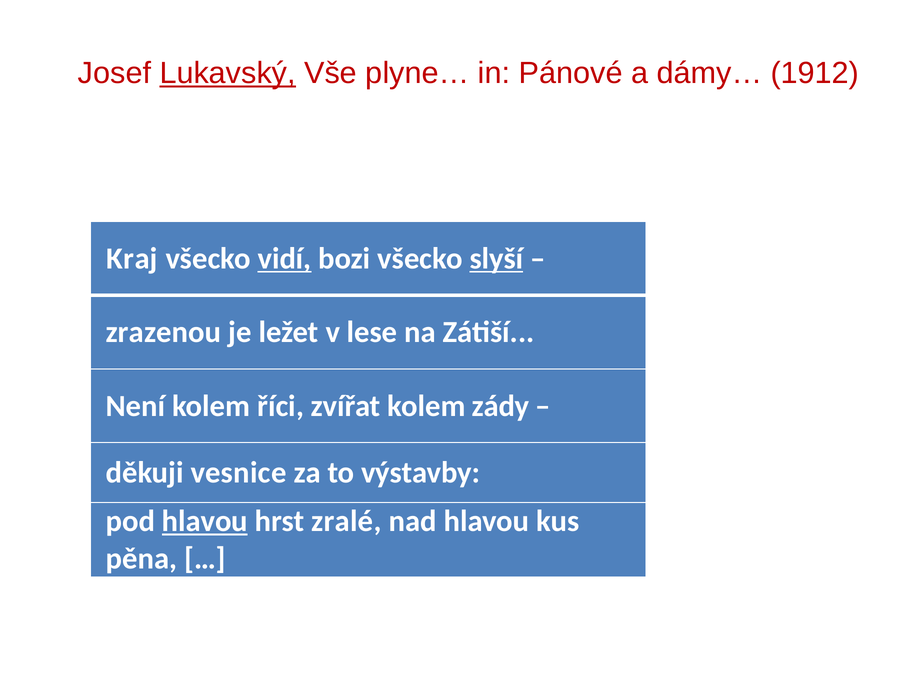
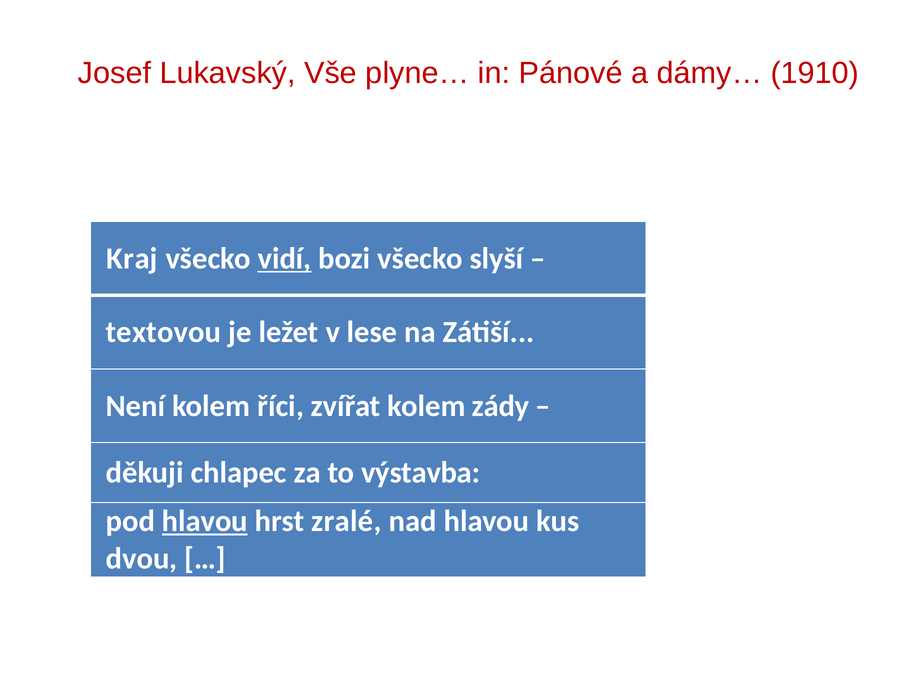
Lukavský underline: present -> none (228, 73)
1912: 1912 -> 1910 (815, 73)
slyší underline: present -> none (496, 259)
zrazenou: zrazenou -> textovou (164, 332)
vesnice: vesnice -> chlapec (239, 473)
výstavby: výstavby -> výstavba (421, 473)
pěna: pěna -> dvou (142, 559)
